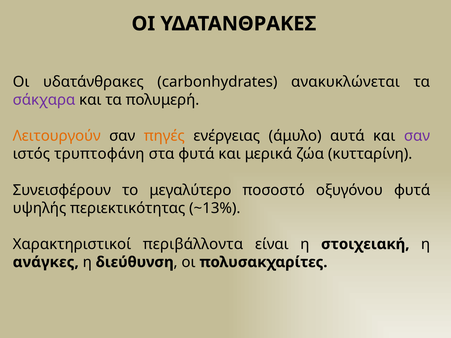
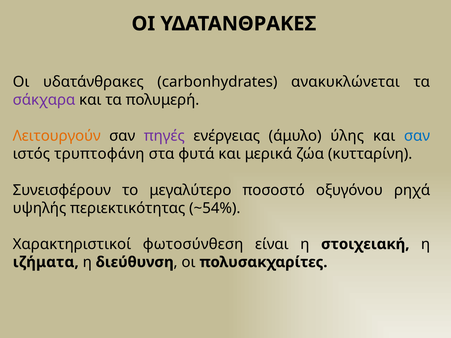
πηγές colour: orange -> purple (164, 136)
αυτά: αυτά -> ύλης (347, 136)
σαν colour: purple -> blue (417, 136)
οξυγόνου φυτά: φυτά -> ρηχά (412, 190)
~13%: ~13% -> ~54% (215, 208)
περιβάλλοντα: περιβάλλοντα -> φωτοσύνθεση (193, 244)
ανάγκες: ανάγκες -> ιζήματα (46, 262)
